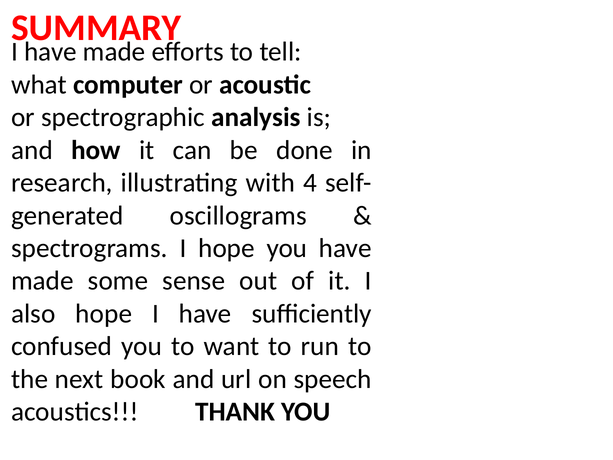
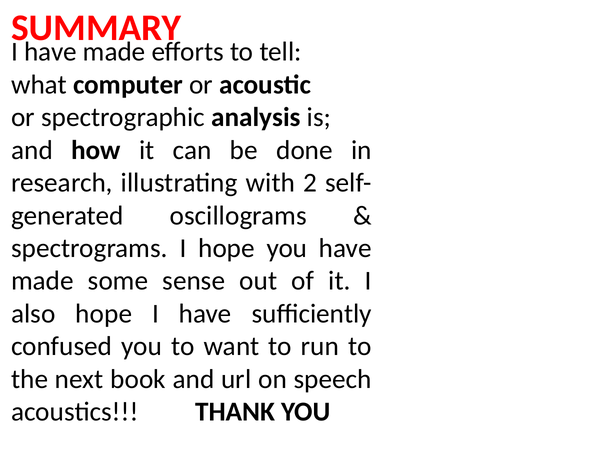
4: 4 -> 2 (310, 183)
